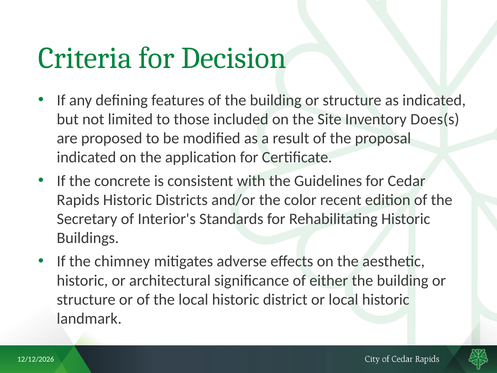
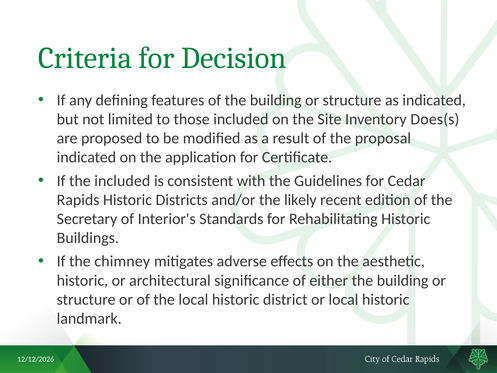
the concrete: concrete -> included (122, 181)
color: color -> likely (300, 200)
